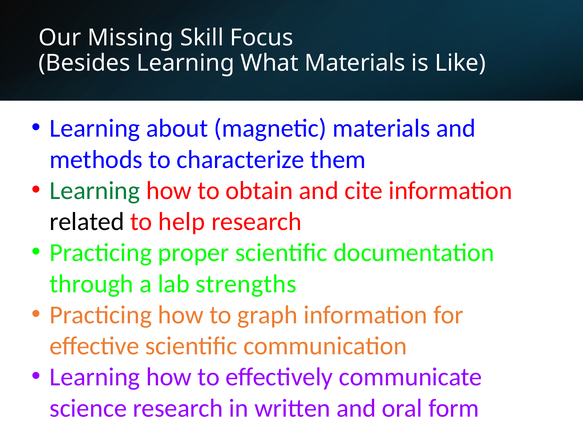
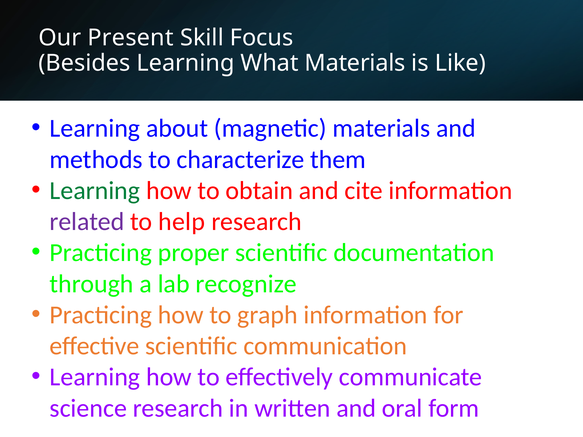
Missing: Missing -> Present (131, 38)
related colour: black -> purple (87, 222)
strengths: strengths -> recognize (246, 284)
